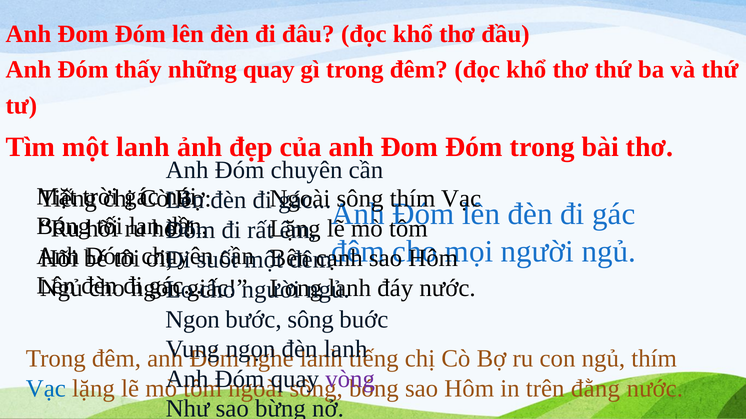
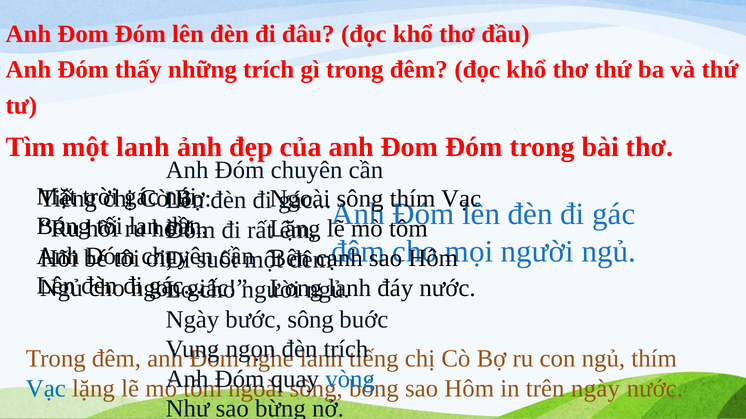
những quay: quay -> trích (269, 70)
Ngon: Ngon -> Ngày (192, 320)
đèn lanh: lanh -> trích (346, 350)
vòng colour: purple -> blue (350, 379)
trên đằng: đằng -> ngày (595, 389)
